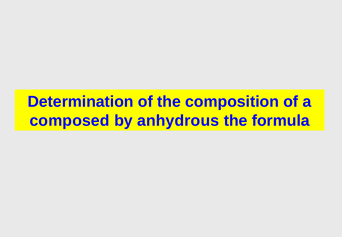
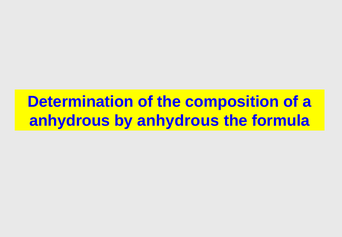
composed: composed -> anhydrous (70, 121)
